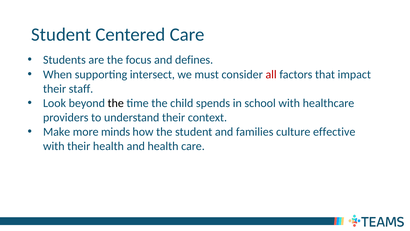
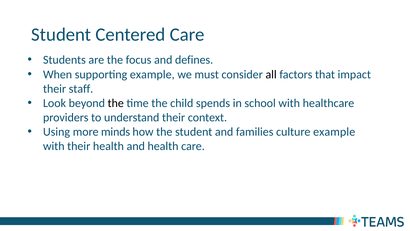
supporting intersect: intersect -> example (152, 74)
all colour: red -> black (271, 74)
Make: Make -> Using (57, 132)
culture effective: effective -> example (334, 132)
